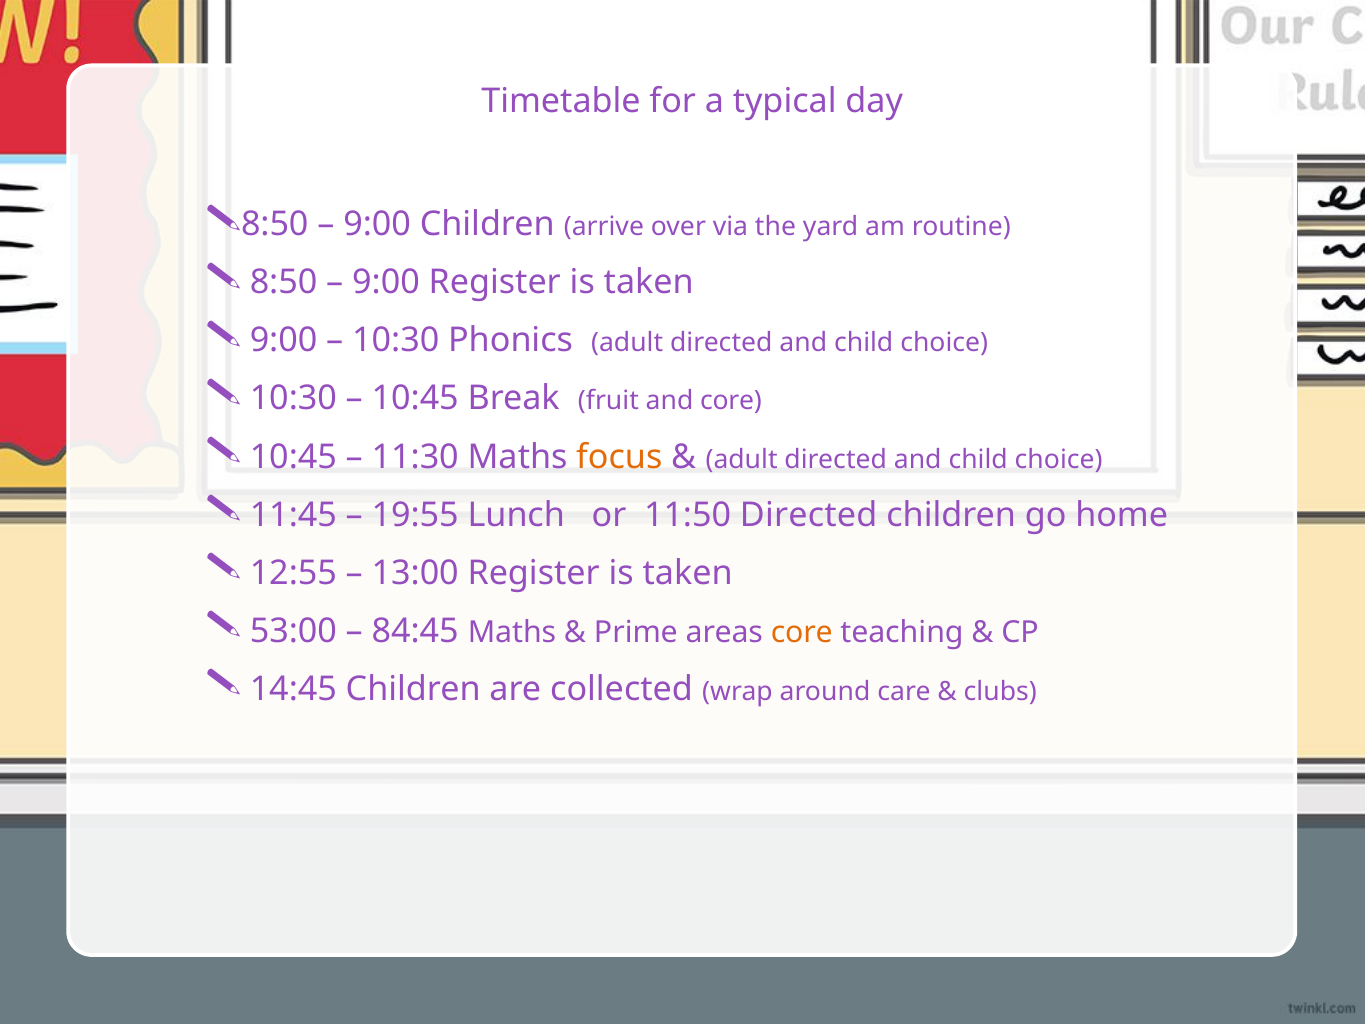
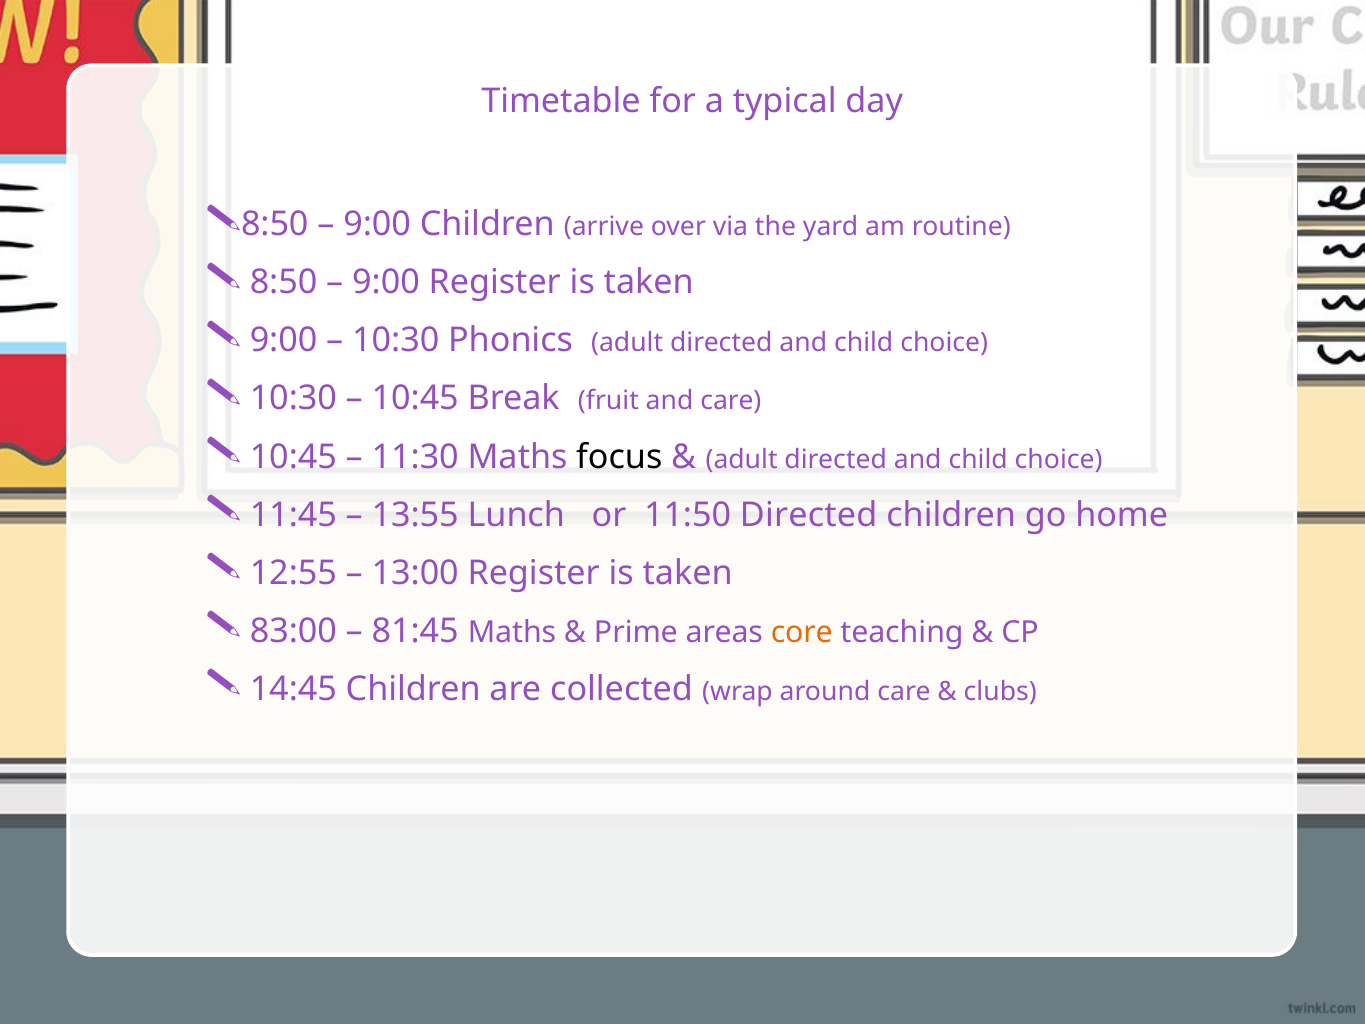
and core: core -> care (731, 401)
focus colour: orange -> black (619, 457)
19:55: 19:55 -> 13:55 (415, 515)
53:00: 53:00 -> 83:00 (293, 631)
84:45: 84:45 -> 81:45 (415, 631)
